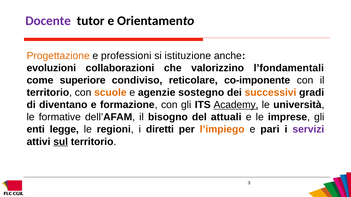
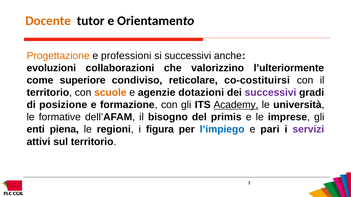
Docente colour: purple -> orange (48, 21)
si istituzione: istituzione -> successivi (188, 56)
l’fondamentali: l’fondamentali -> l’ulteriormente (289, 68)
co-imponente: co-imponente -> co-costituirsi (257, 80)
sostegno: sostegno -> dotazioni (201, 93)
successivi colour: orange -> purple (271, 93)
diventano: diventano -> posizione (63, 105)
attuali: attuali -> primis (226, 117)
legge: legge -> piena (64, 130)
diretti: diretti -> figura (160, 130)
l’impiego colour: orange -> blue (222, 130)
sul underline: present -> none (61, 142)
